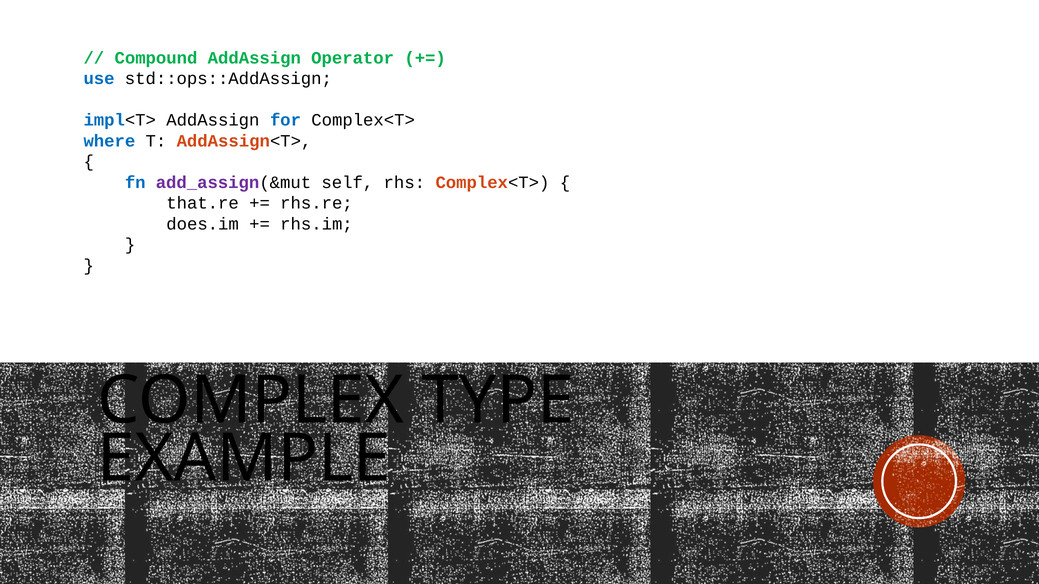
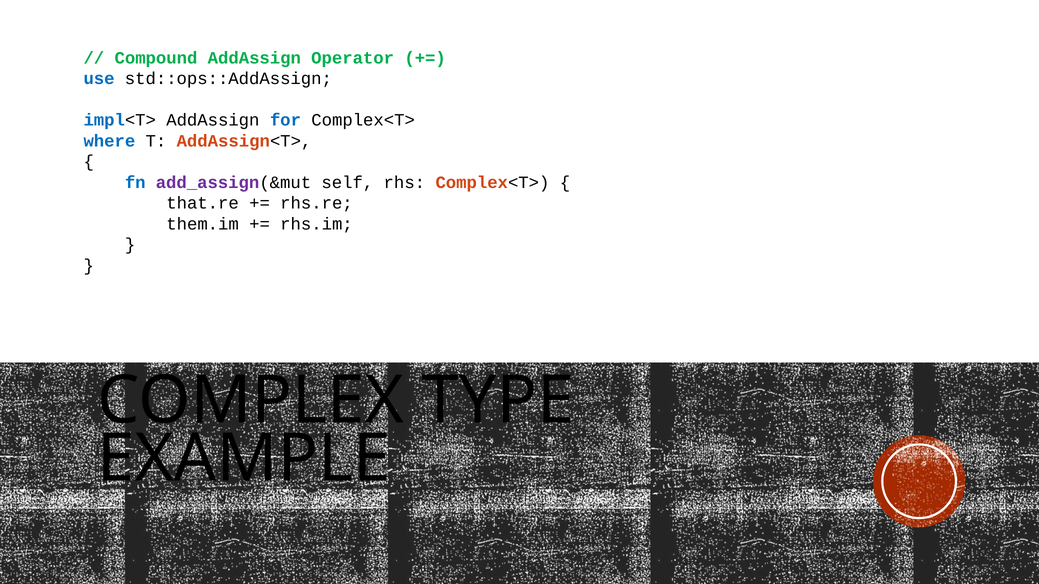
does.im: does.im -> them.im (203, 224)
